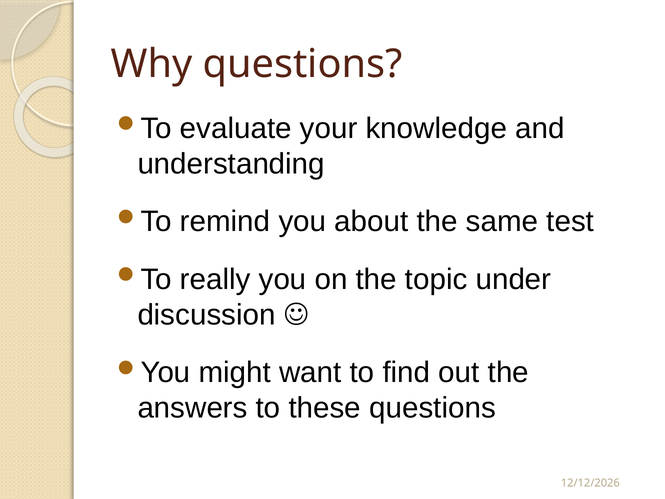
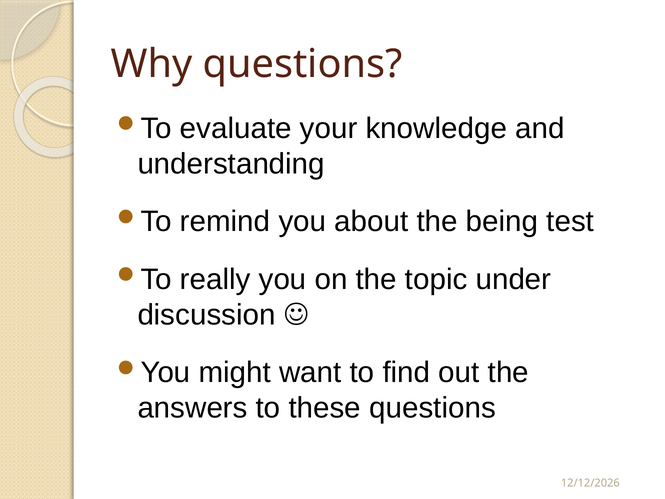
same: same -> being (502, 222)
